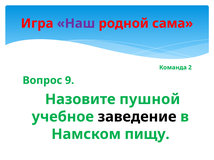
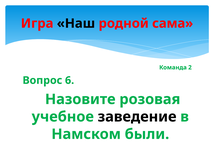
Наш colour: purple -> black (76, 23)
9: 9 -> 6 (70, 81)
пушной: пушной -> розовая (150, 100)
пищу: пищу -> были (147, 135)
